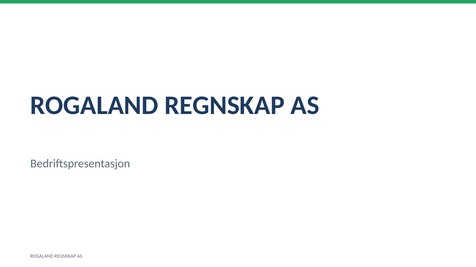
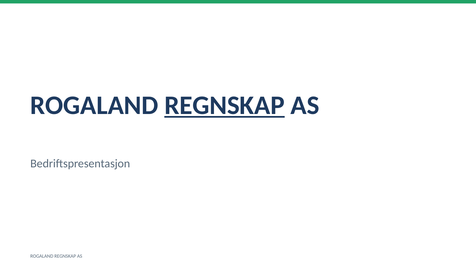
REGNSKAP underline: none -> present (225, 106)
